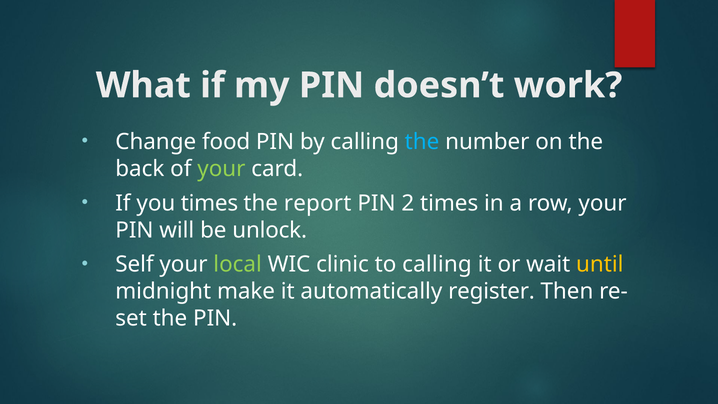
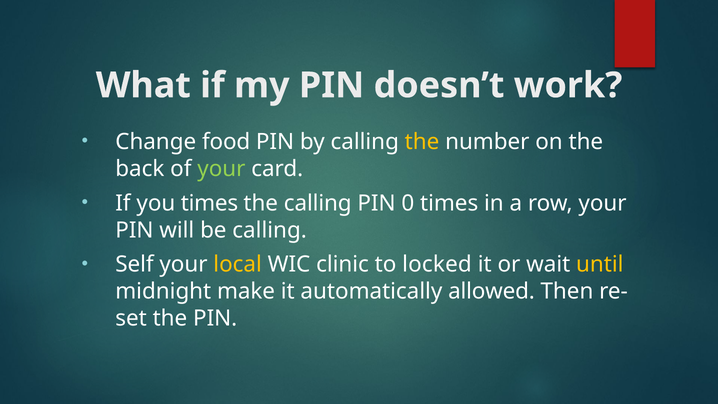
the colour: light blue -> yellow (422, 142)
the report: report -> calling (318, 203)
2: 2 -> 0 (408, 203)
be unlock: unlock -> calling (270, 230)
local colour: light green -> yellow (238, 264)
to calling: calling -> locked (437, 264)
register: register -> allowed (492, 291)
